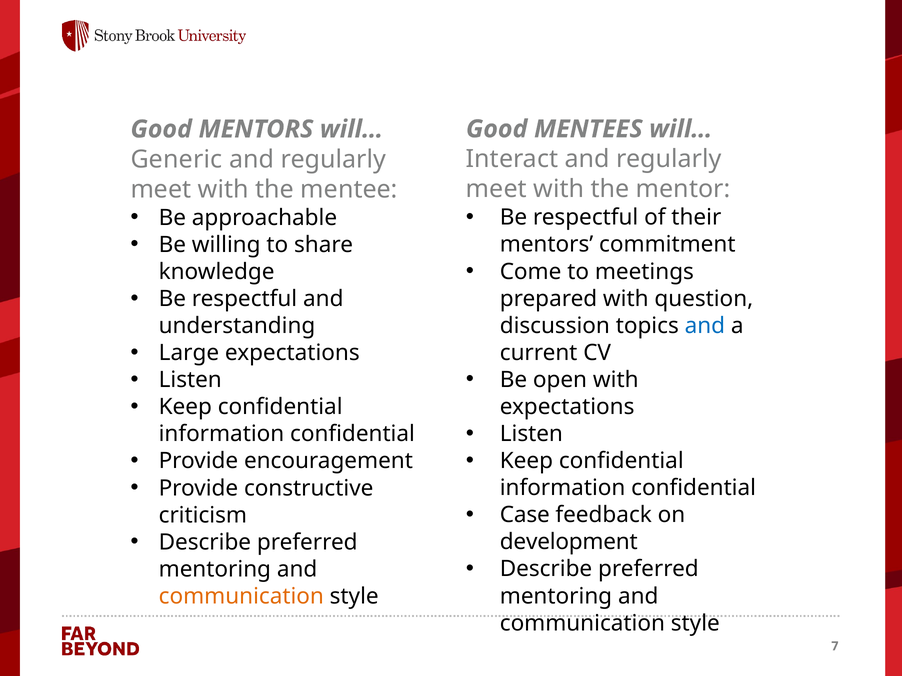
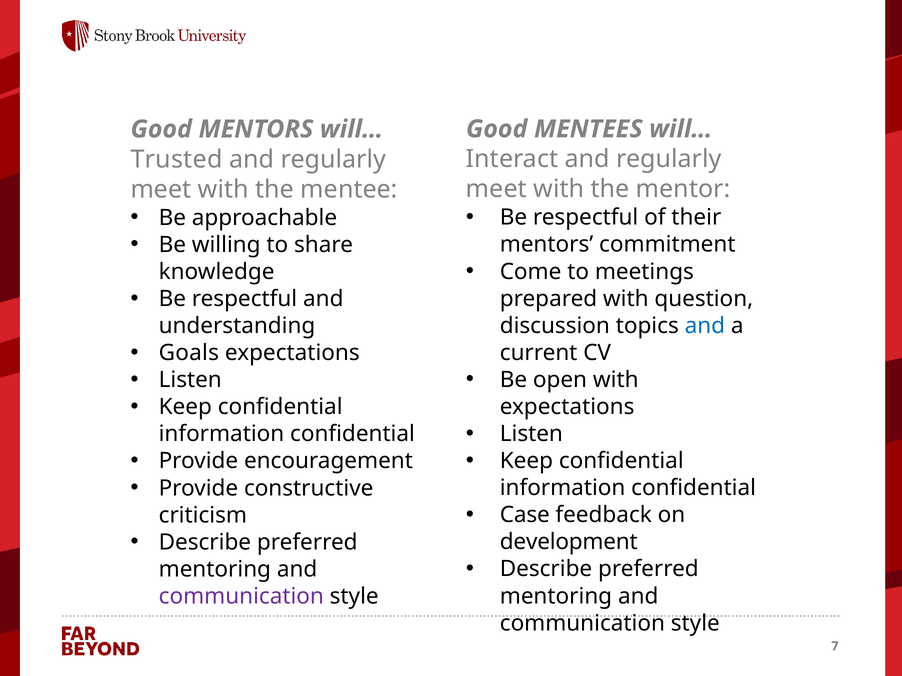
Generic: Generic -> Trusted (176, 159)
Large: Large -> Goals (189, 353)
communication colour: orange -> purple (241, 597)
